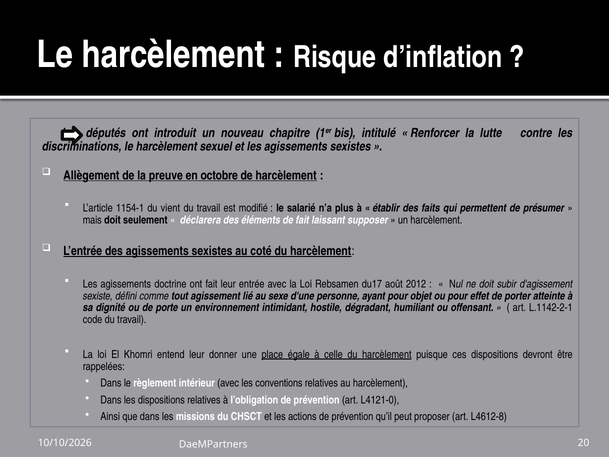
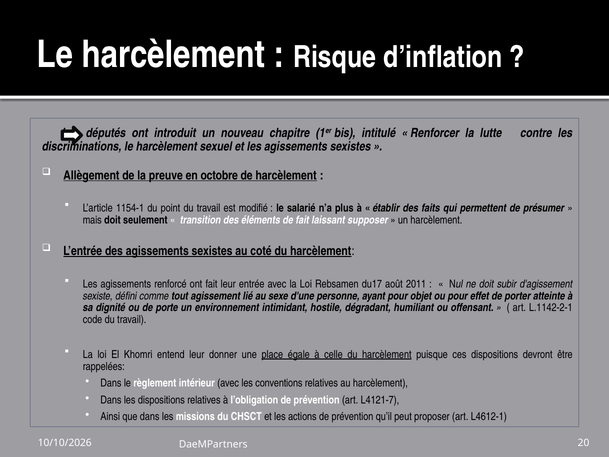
vient: vient -> point (170, 208)
déclarera: déclarera -> transition (200, 220)
doctrine: doctrine -> renforcé (170, 284)
2012: 2012 -> 2011 (416, 284)
L4121-0: L4121-0 -> L4121-7 (380, 400)
L4612-8: L4612-8 -> L4612-1 (489, 417)
